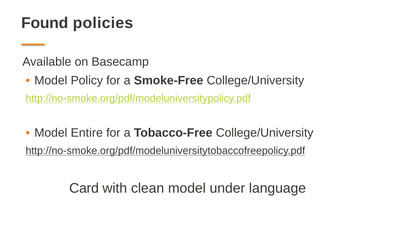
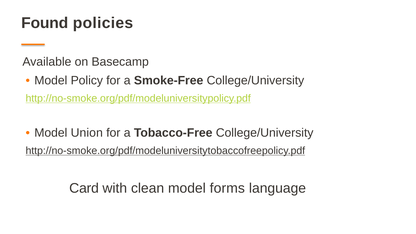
Entire: Entire -> Union (87, 133)
under: under -> forms (227, 188)
